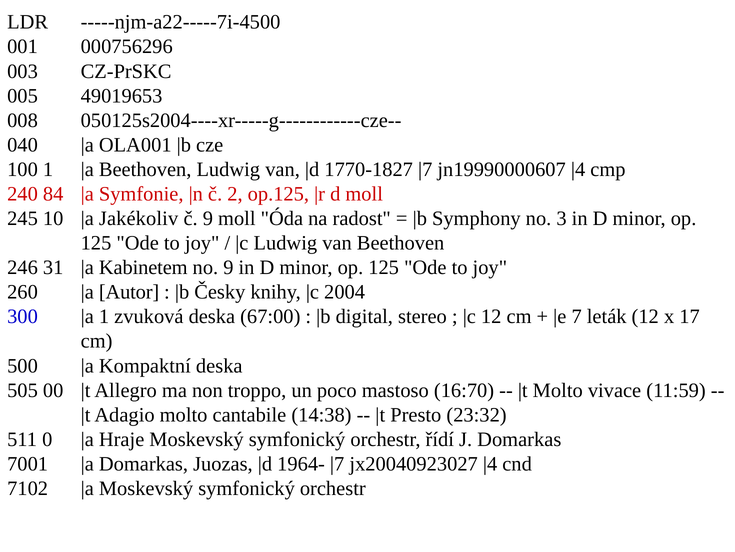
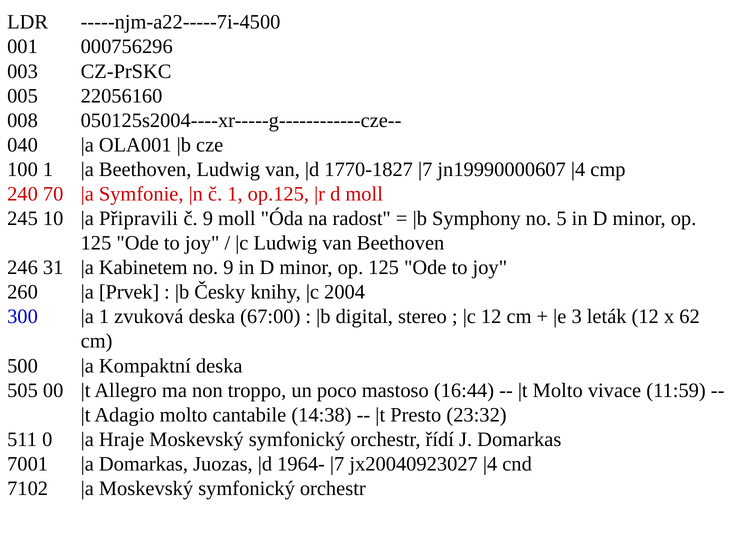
49019653: 49019653 -> 22056160 (122, 96)
84: 84 -> 70 (53, 194)
č 2: 2 -> 1 (235, 194)
Jakékoliv: Jakékoliv -> Připravili (139, 218)
3: 3 -> 5 (562, 218)
Autor: Autor -> Prvek (129, 292)
7: 7 -> 3 (577, 316)
17: 17 -> 62 (690, 316)
16:70: 16:70 -> 16:44 (464, 390)
